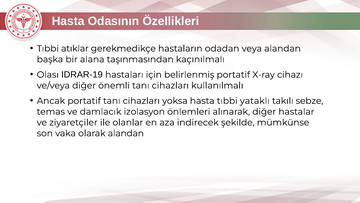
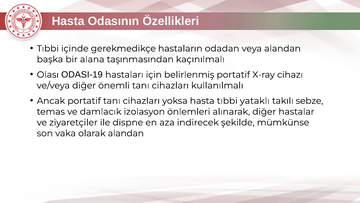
atıklar: atıklar -> içinde (75, 48)
IDRAR-19: IDRAR-19 -> ODASI-19 (82, 75)
olanlar: olanlar -> dispne (128, 122)
